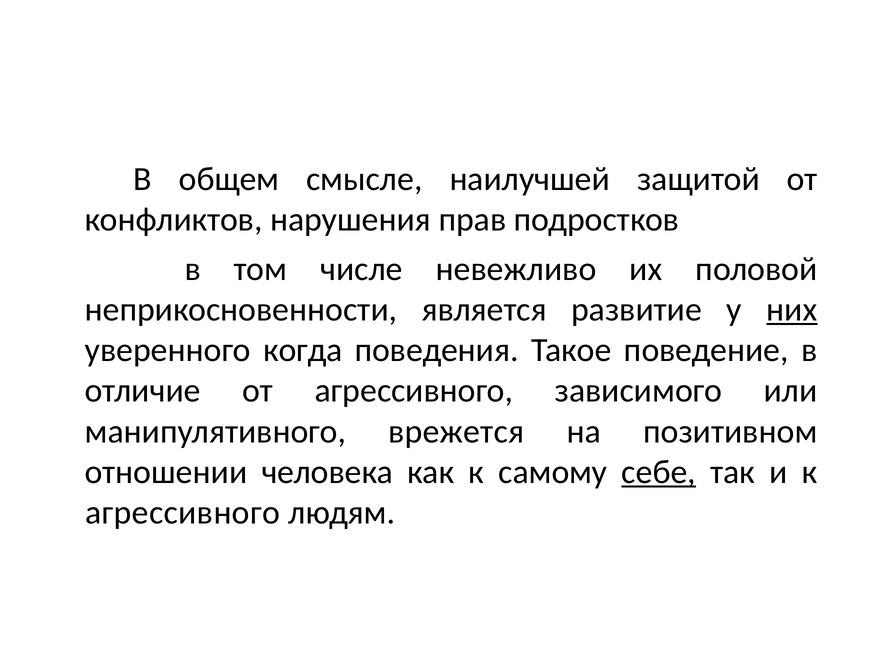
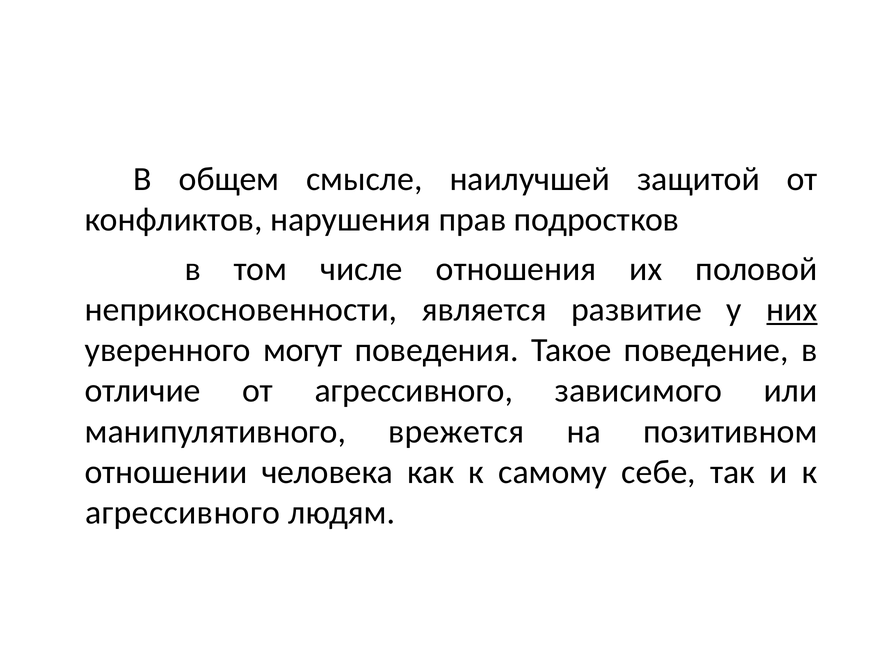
невежливо: невежливо -> отношения (516, 269)
когда: когда -> могут (303, 350)
себе underline: present -> none (659, 472)
